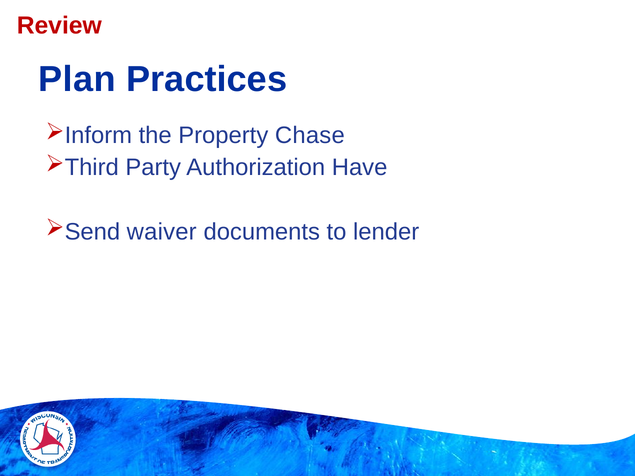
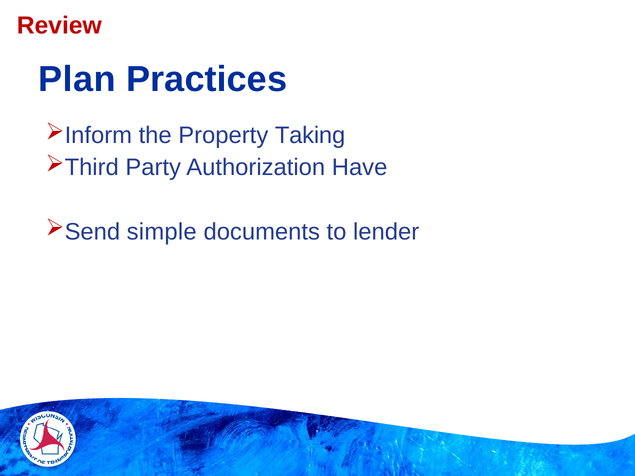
Chase: Chase -> Taking (310, 136)
waiver: waiver -> simple (162, 232)
